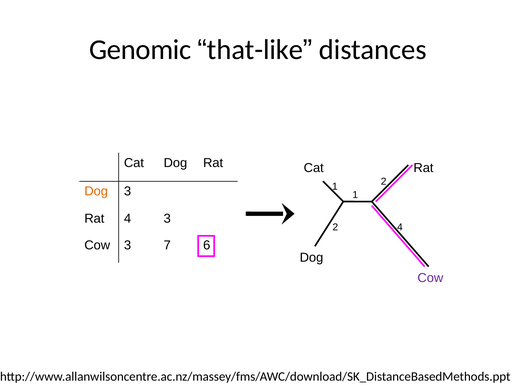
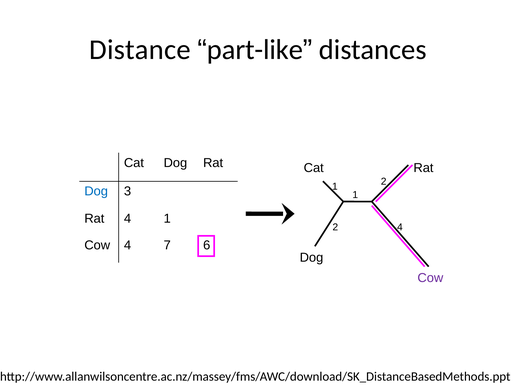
Genomic: Genomic -> Distance (140, 50)
that-like: that-like -> part-like (255, 50)
Dog colour: orange -> blue (96, 191)
4 3: 3 -> 1 (167, 218)
Cow 3: 3 -> 4 (128, 245)
